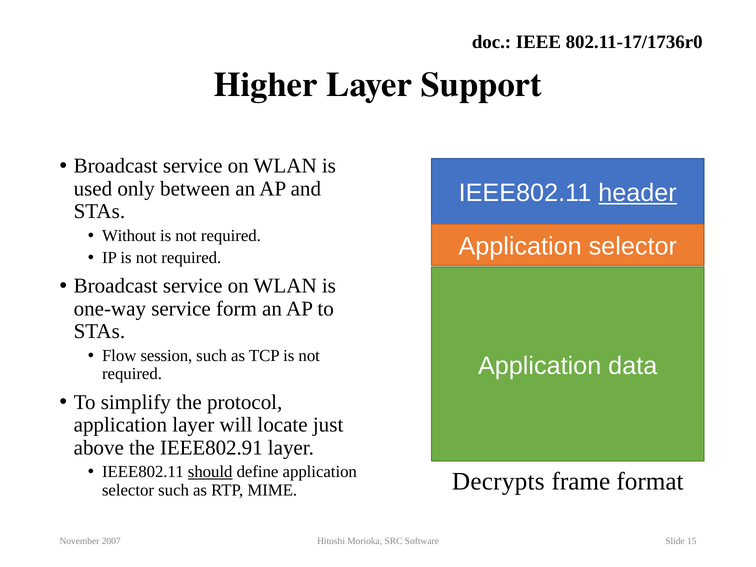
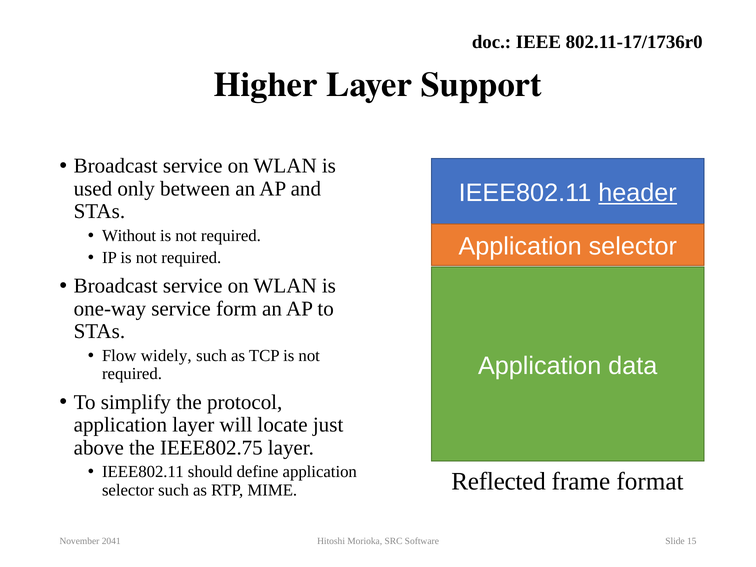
session: session -> widely (166, 356)
IEEE802.91: IEEE802.91 -> IEEE802.75 (211, 448)
should underline: present -> none (210, 472)
Decrypts: Decrypts -> Reflected (499, 481)
2007: 2007 -> 2041 (111, 541)
